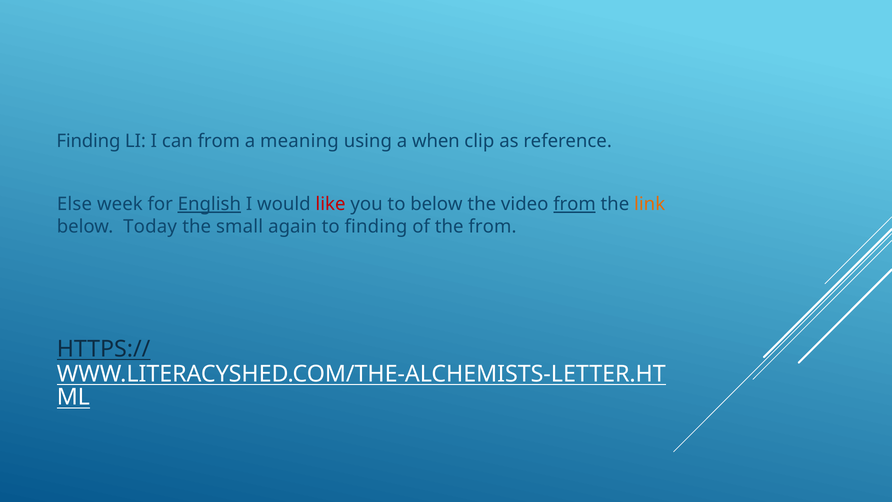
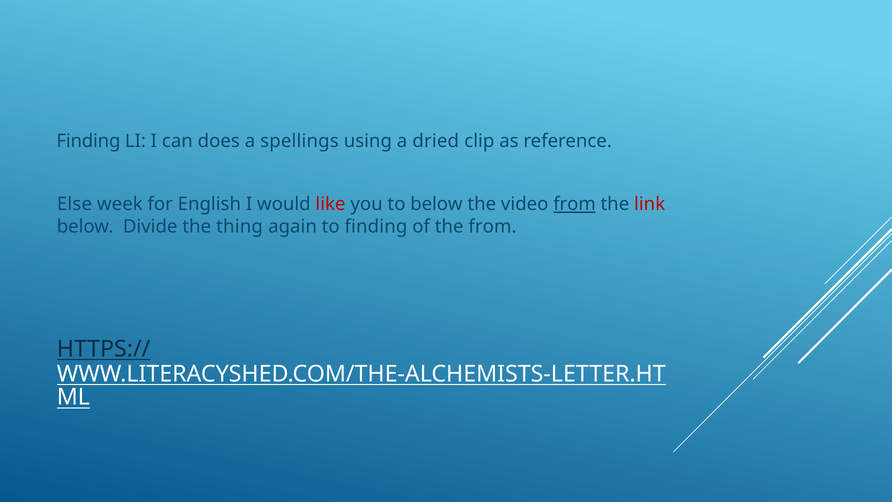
can from: from -> does (219, 141)
meaning: meaning -> spellings (299, 141)
when: when -> dried (436, 141)
English underline: present -> none (209, 204)
link colour: orange -> red (650, 204)
Today: Today -> Divide (150, 226)
small: small -> thing (240, 226)
